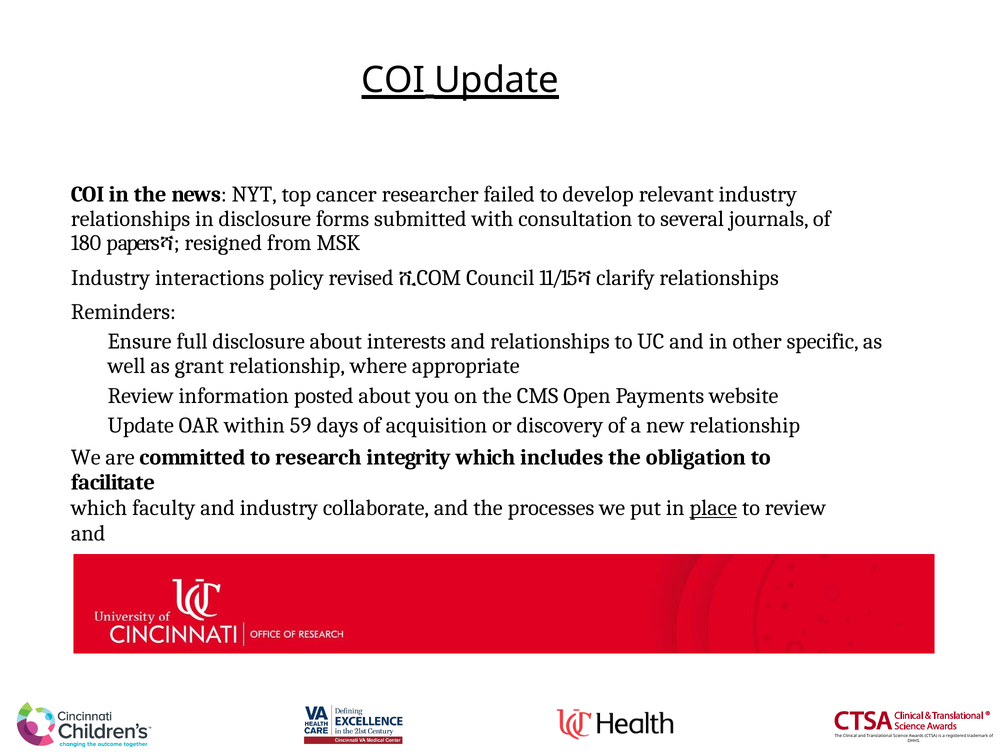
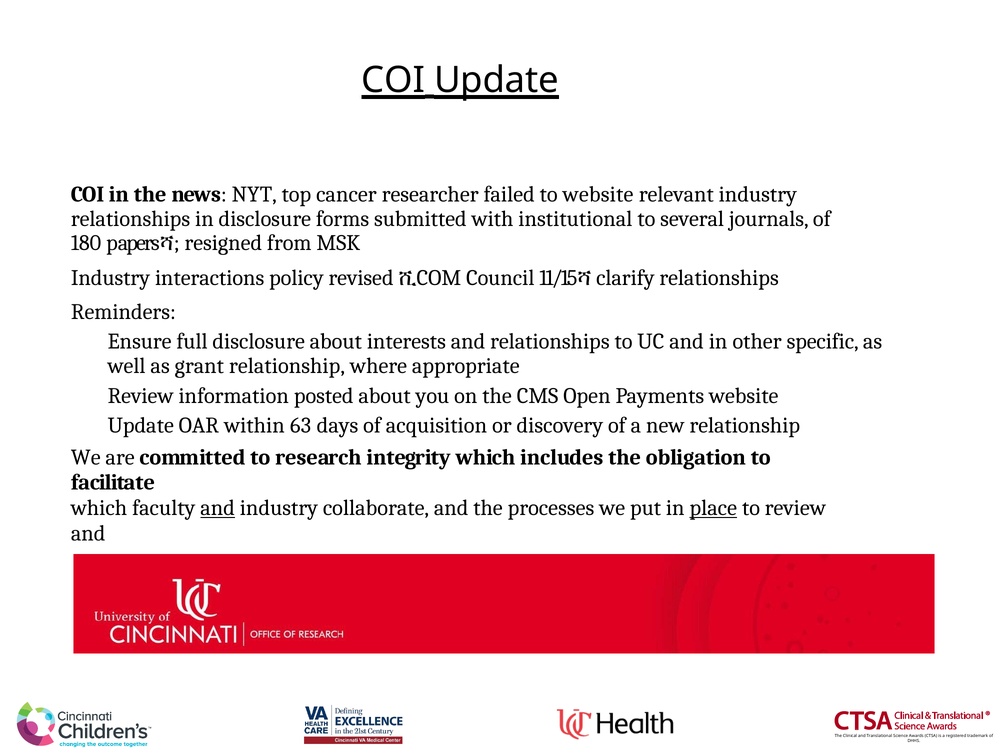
to develop: develop -> website (598, 195)
consultation: consultation -> institutional (575, 219)
59: 59 -> 63 (301, 425)
and underline: none -> present (218, 508)
